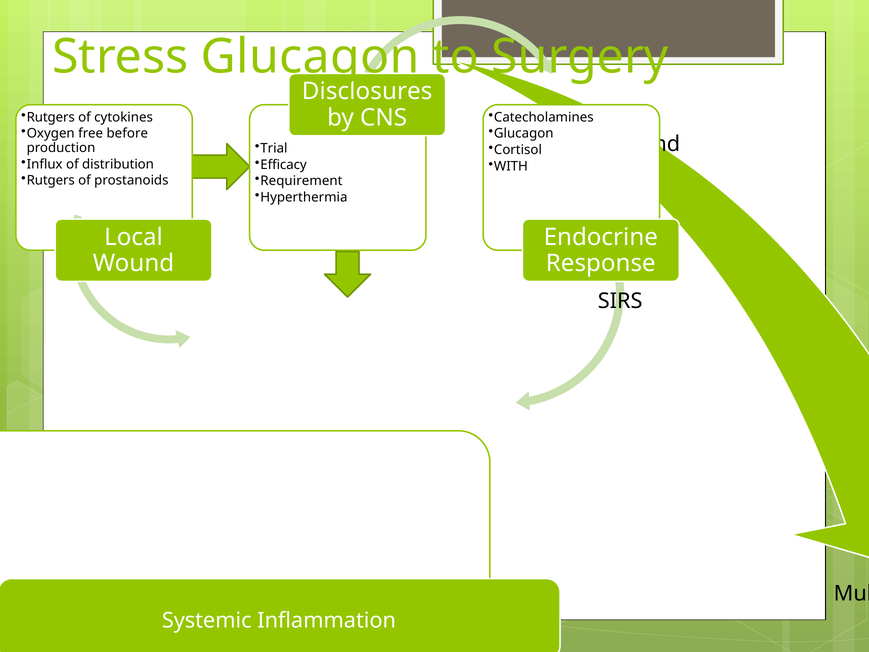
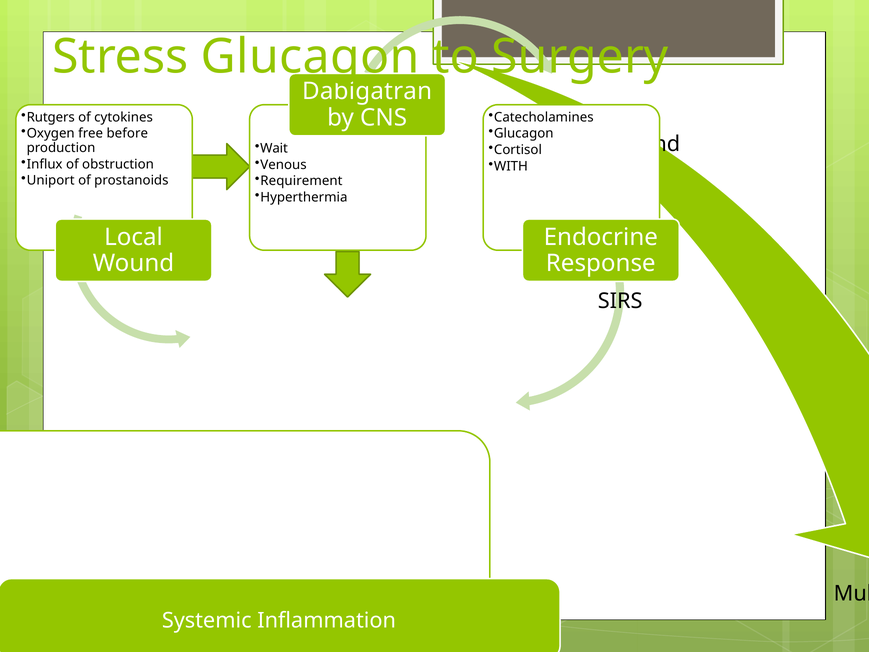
Disclosures: Disclosures -> Dabigatran (367, 91)
Trial: Trial -> Wait (274, 148)
distribution: distribution -> obstruction (118, 164)
Efficacy: Efficacy -> Venous (283, 165)
Rutgers: Rutgers -> Uniport (51, 180)
